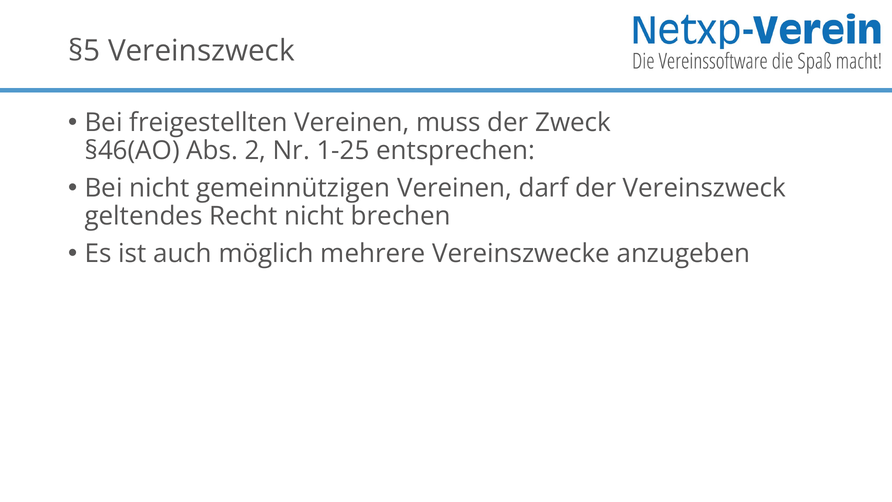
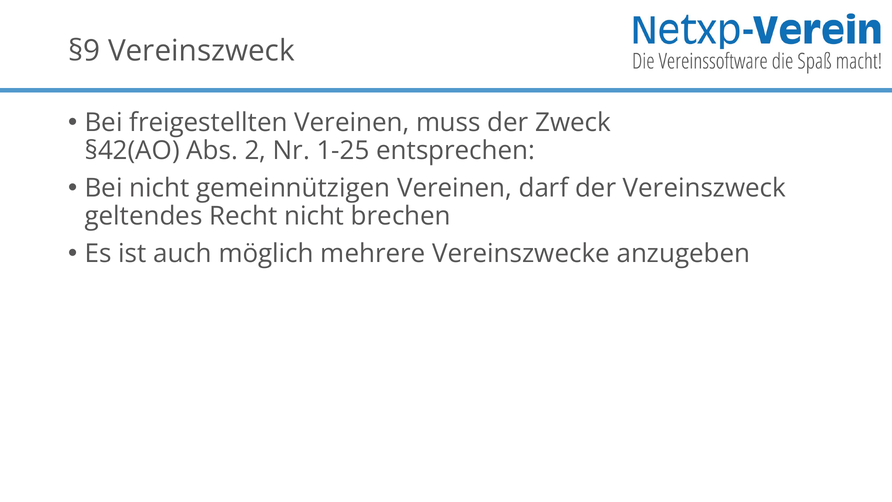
§5: §5 -> §9 (84, 51)
§46(AO: §46(AO -> §42(AO (132, 151)
